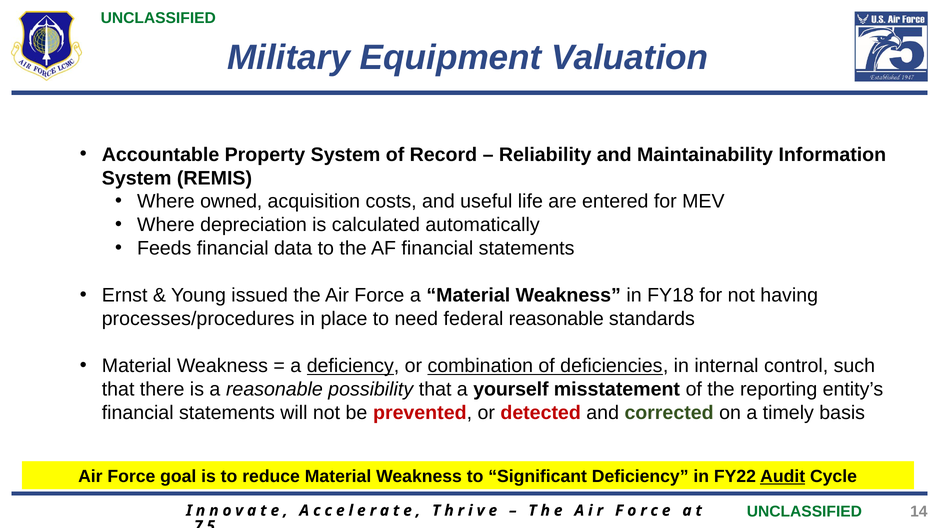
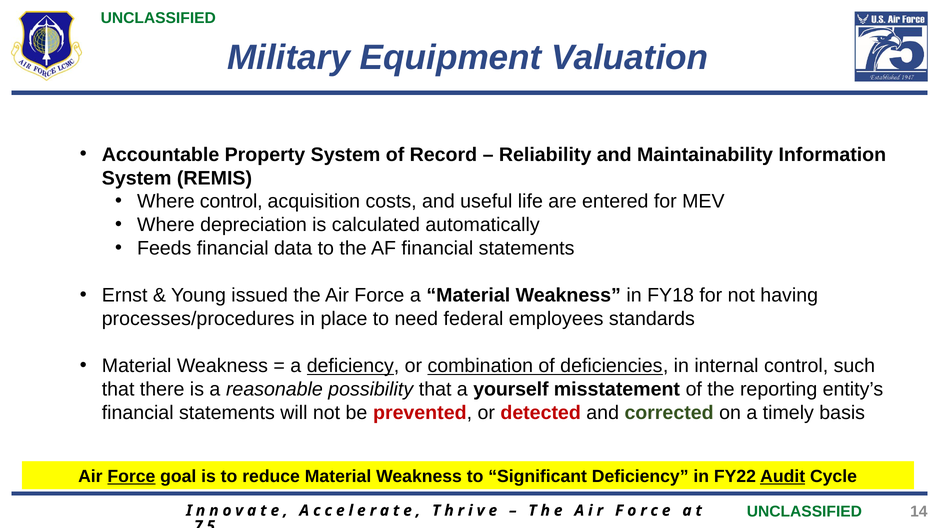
Where owned: owned -> control (231, 202)
federal reasonable: reasonable -> employees (556, 319)
Force underline: none -> present (131, 477)
